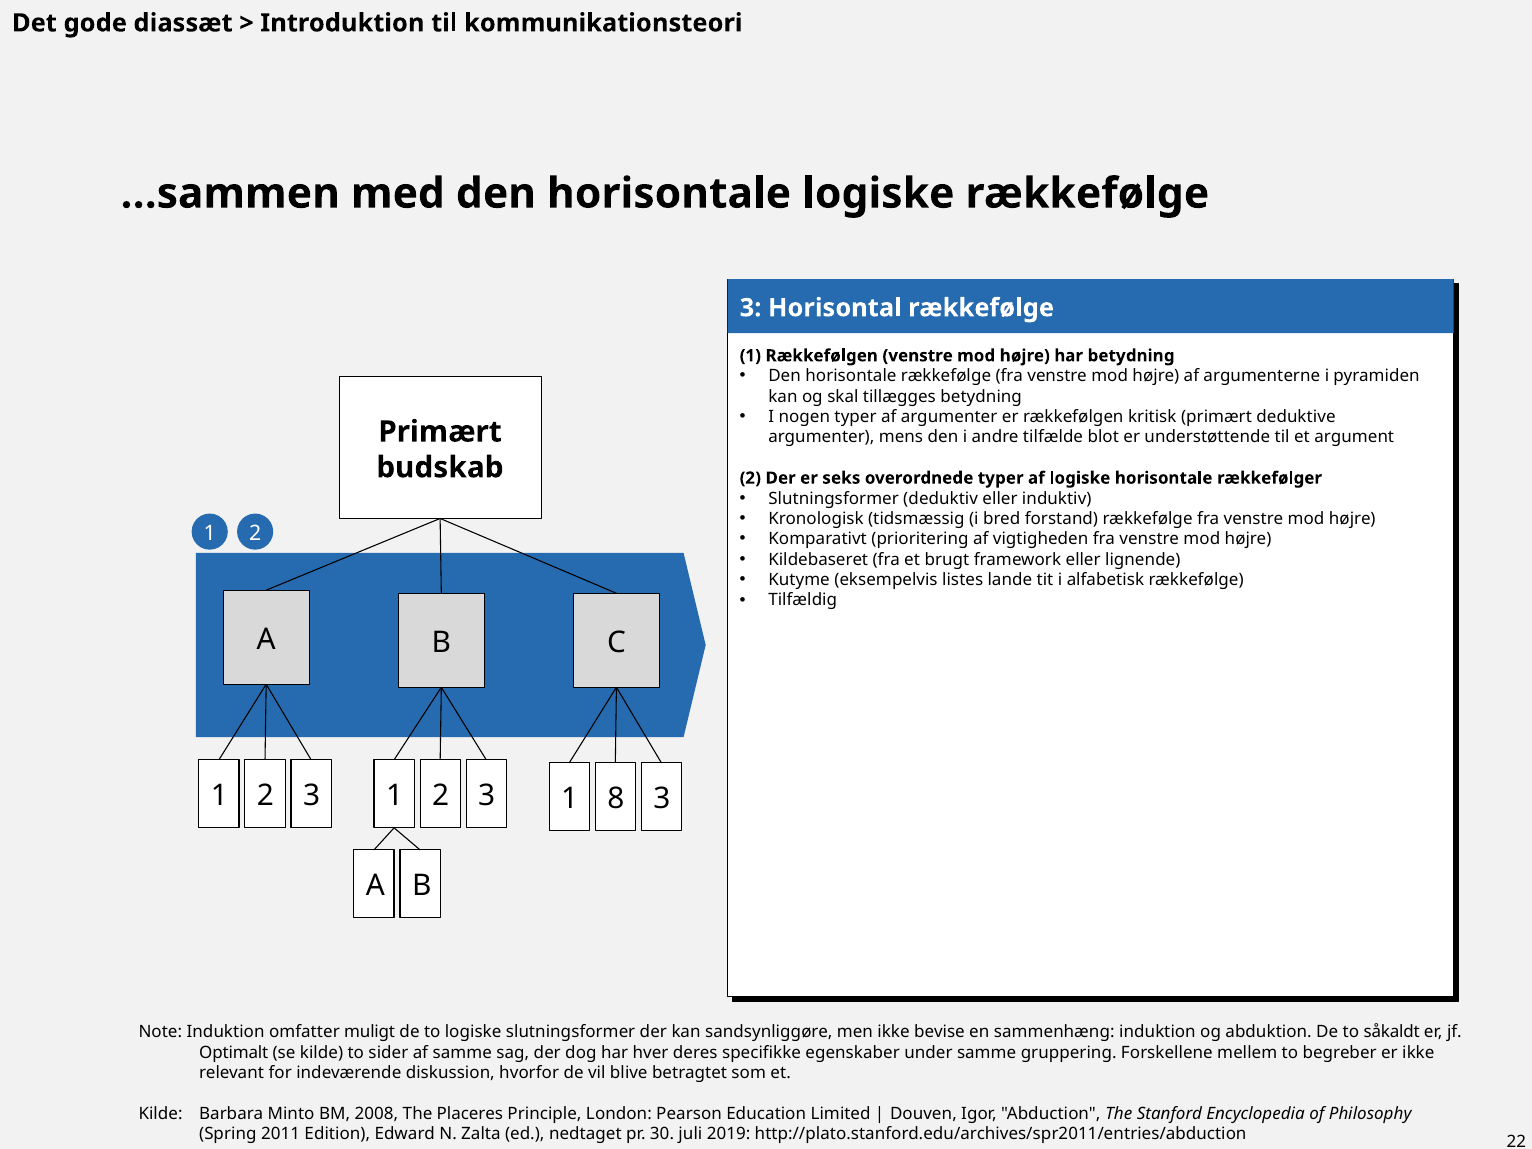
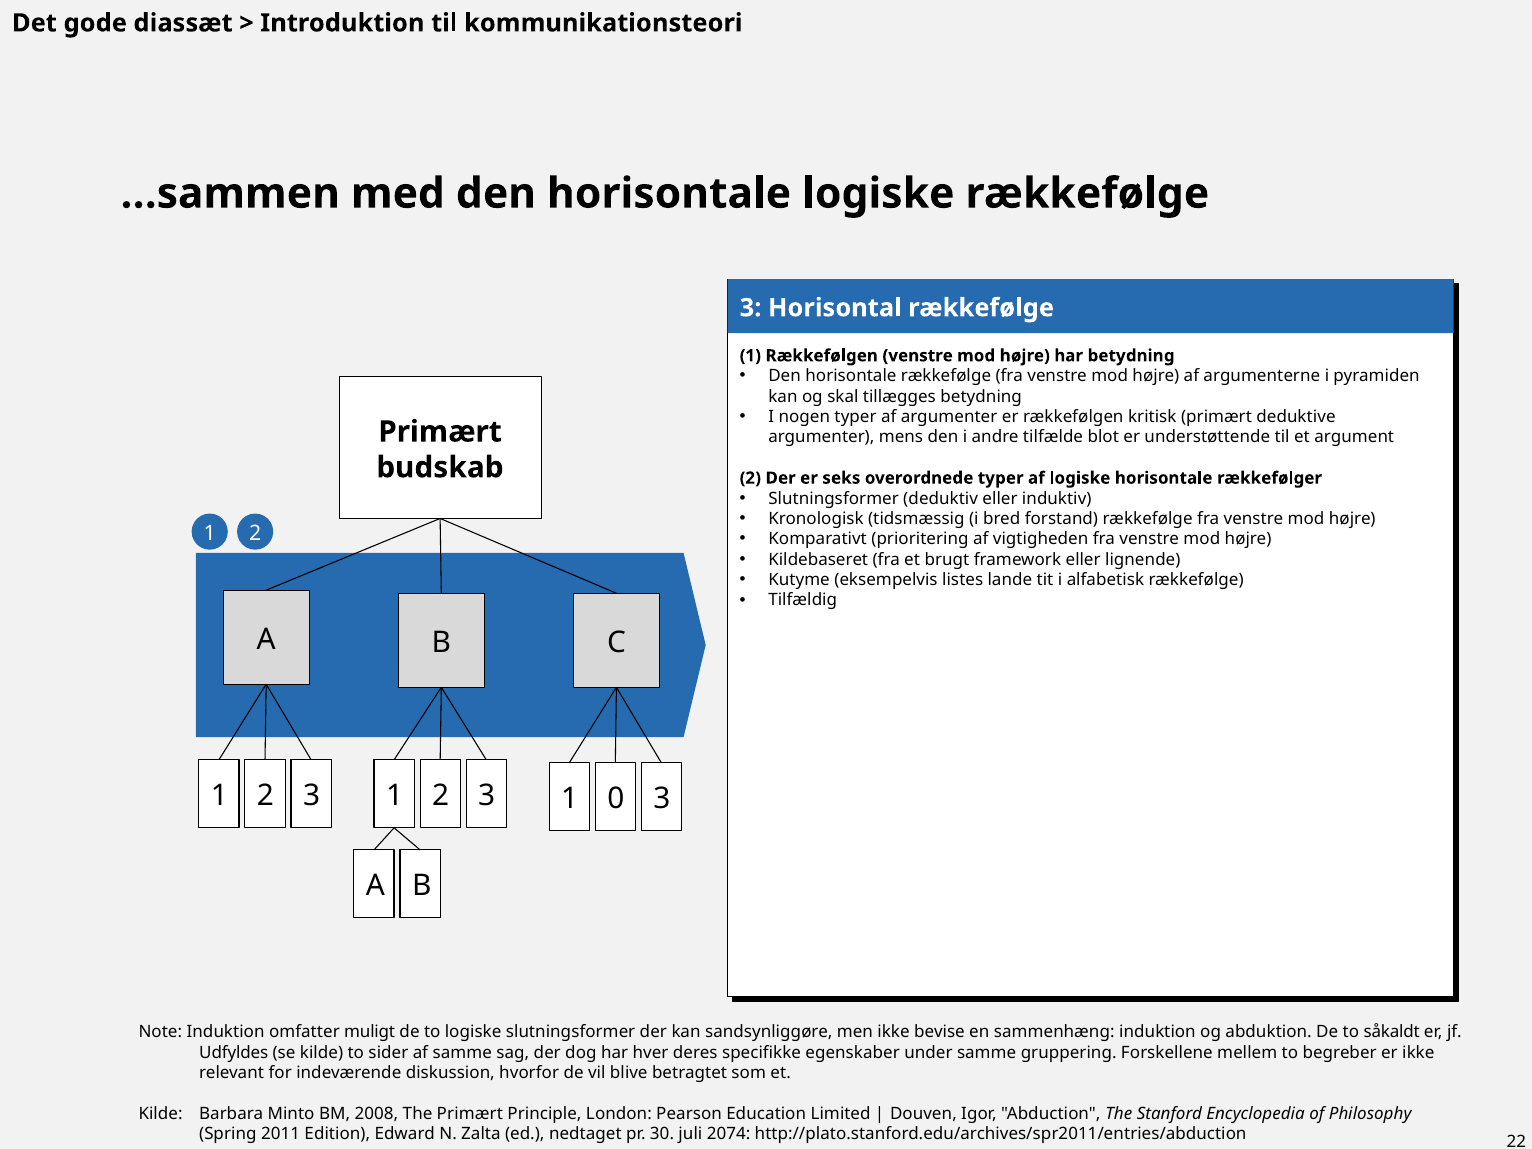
8: 8 -> 0 (616, 799)
Optimalt: Optimalt -> Udfyldes (234, 1053)
The Placeres: Placeres -> Primært (470, 1114)
2019: 2019 -> 2074 (729, 1134)
